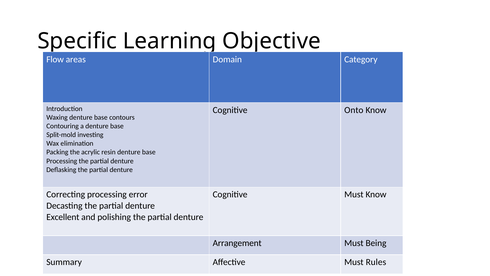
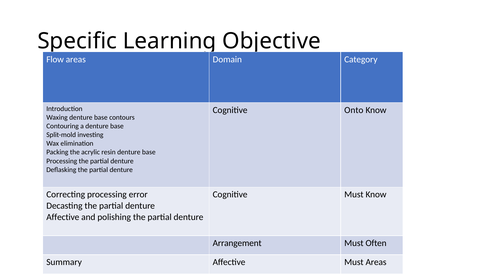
Excellent: Excellent -> Affective (63, 217)
Being: Being -> Often (376, 243)
Must Rules: Rules -> Areas (376, 262)
